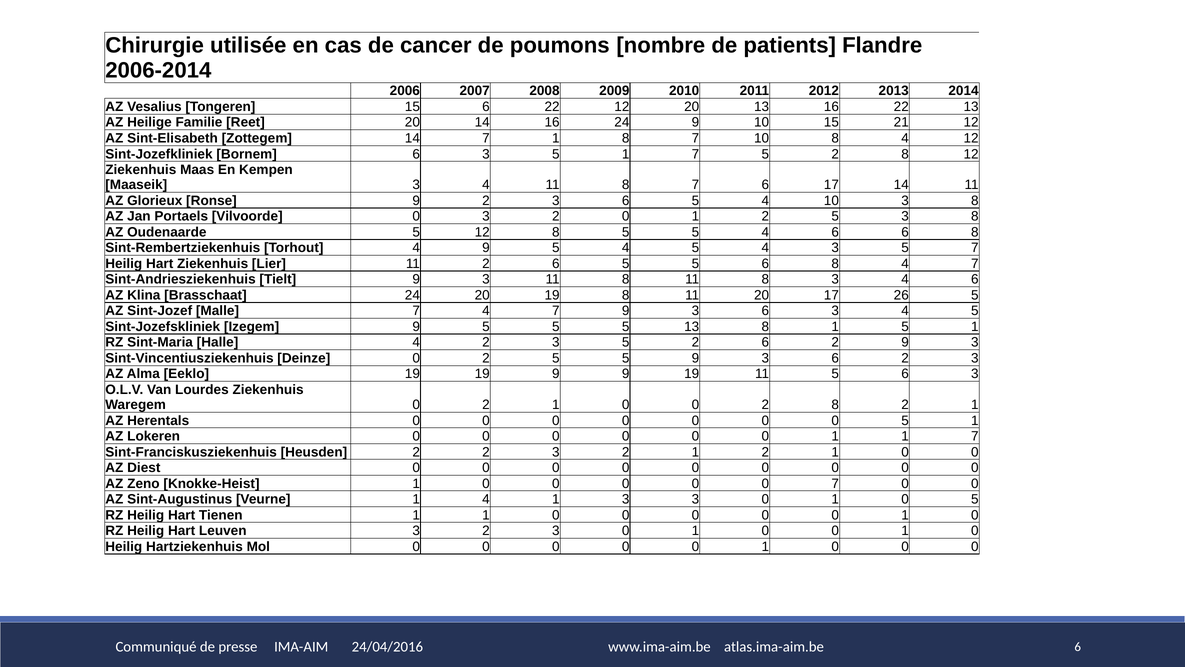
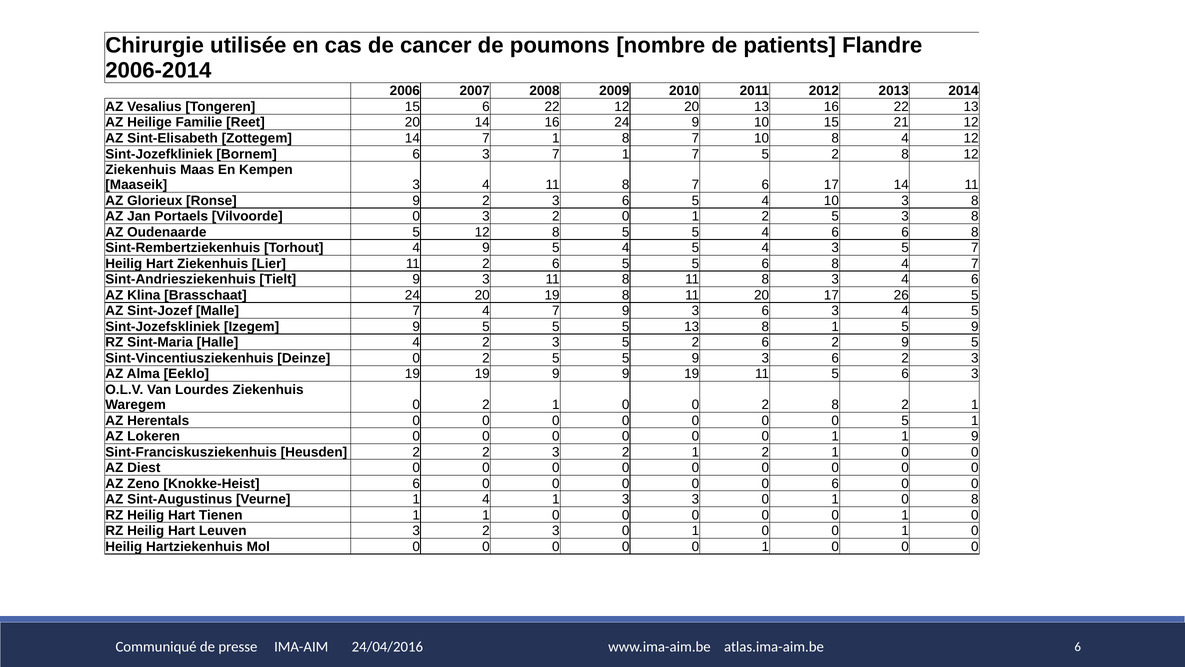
6 3 5: 5 -> 7 (556, 154)
1 5 1: 1 -> 9 (975, 326)
2 9 3: 3 -> 5 (975, 342)
1 1 7: 7 -> 9 (975, 436)
Knokke-Heist 1: 1 -> 6 (416, 483)
0 7: 7 -> 6 (835, 483)
1 0 5: 5 -> 8 (975, 499)
